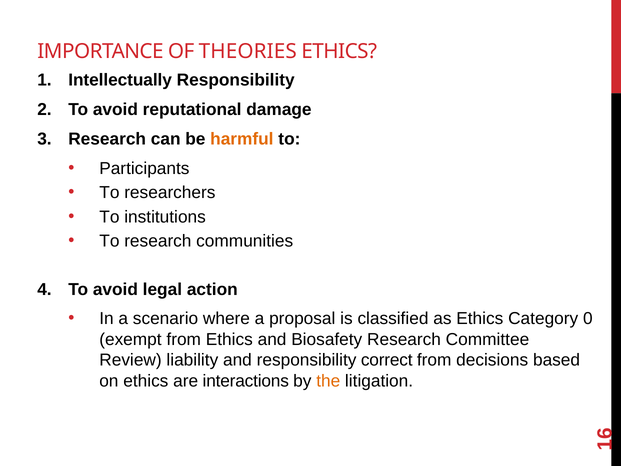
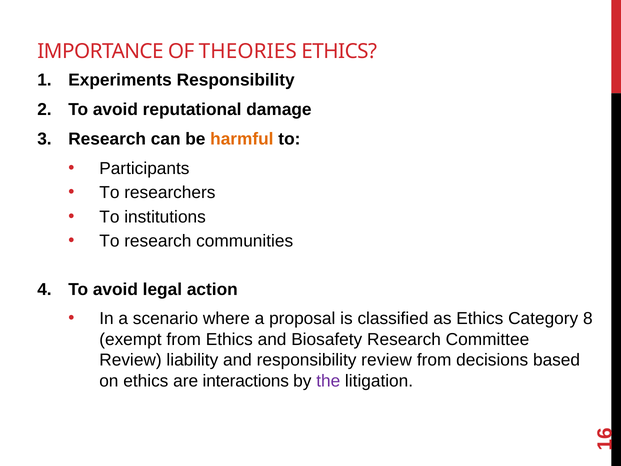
Intellectually: Intellectually -> Experiments (120, 80)
0: 0 -> 8 (588, 319)
responsibility correct: correct -> review (387, 360)
the colour: orange -> purple (328, 381)
